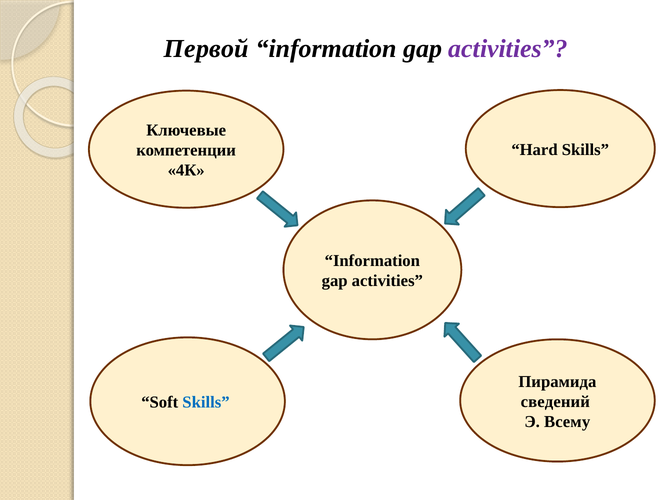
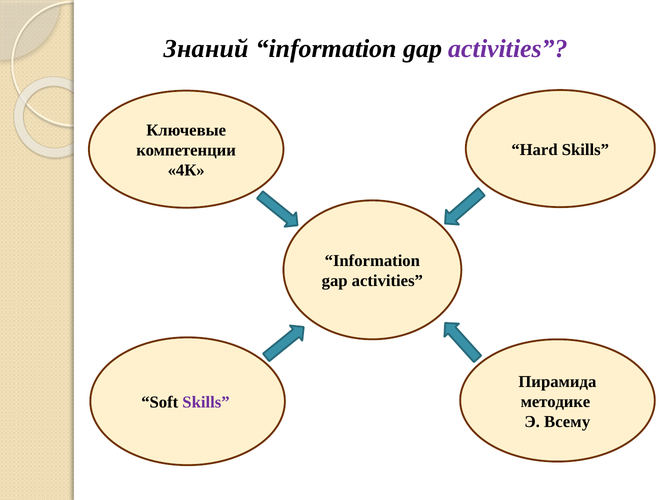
Первой: Первой -> Знаний (206, 49)
сведений: сведений -> методике (555, 402)
Skills colour: blue -> purple (206, 403)
